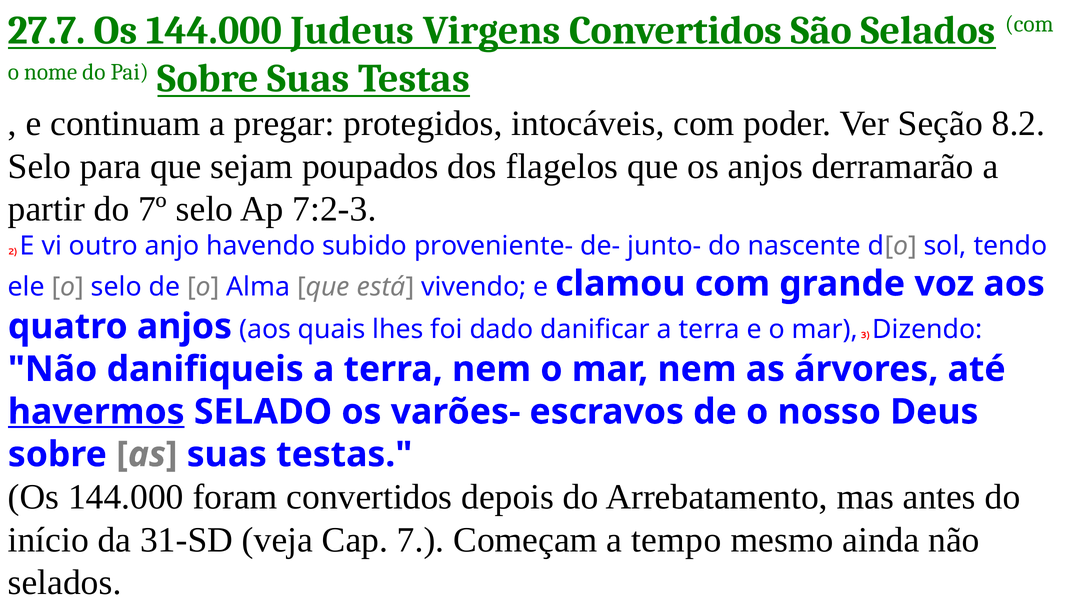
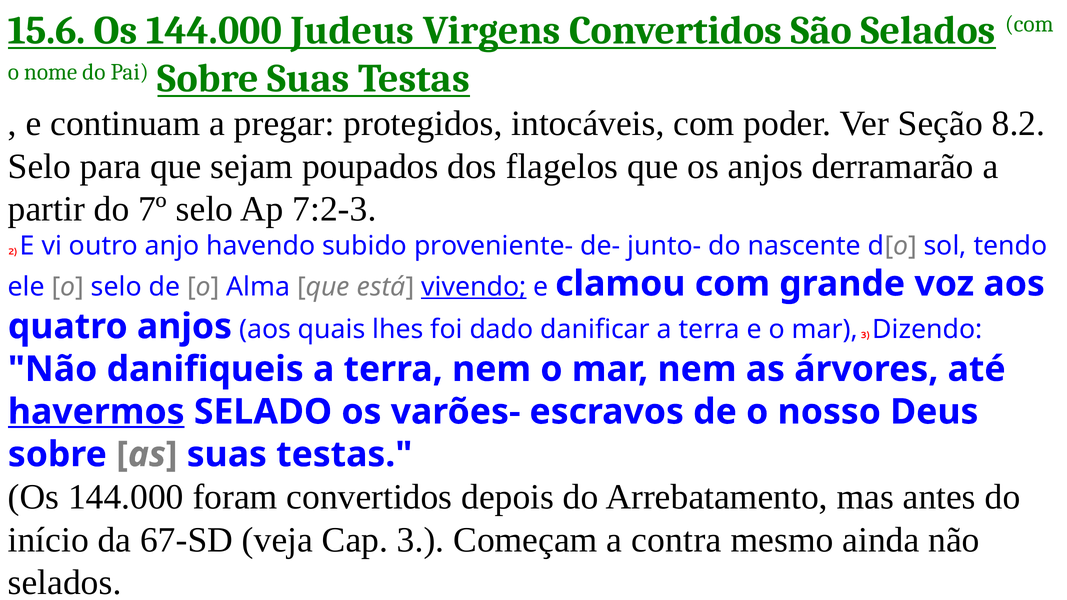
27.7: 27.7 -> 15.6 (47, 31)
vivendo underline: none -> present (474, 287)
31-SD: 31-SD -> 67-SD (187, 540)
Cap 7: 7 -> 3 (421, 540)
tempo: tempo -> contra (676, 540)
